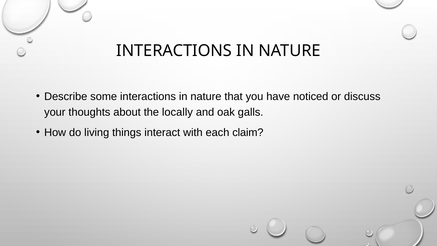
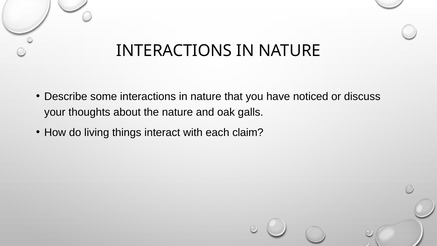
the locally: locally -> nature (177, 112)
